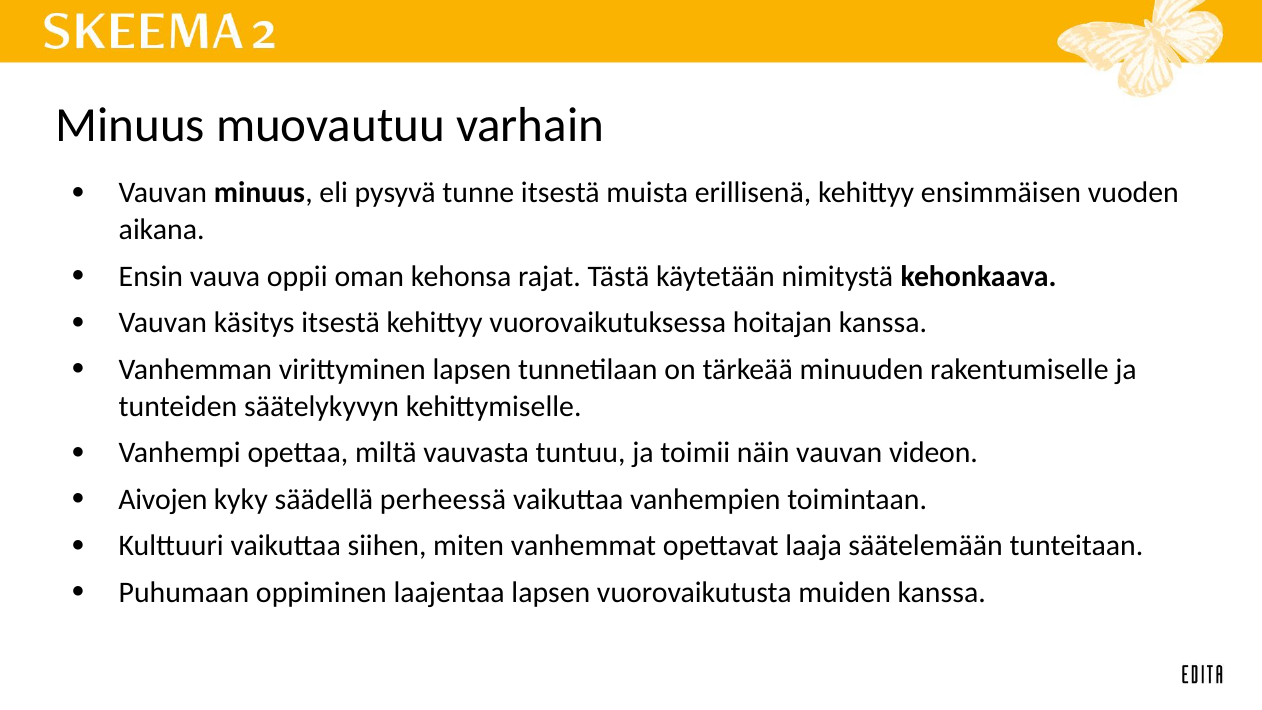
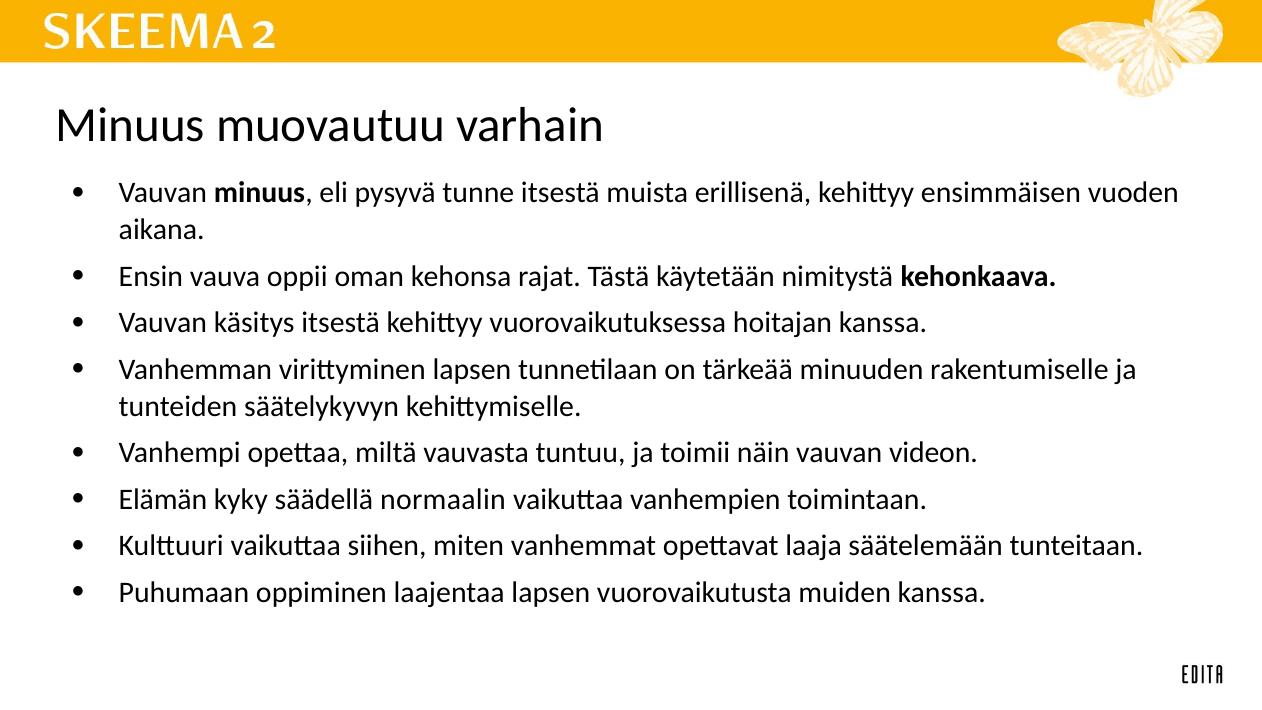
Aivojen: Aivojen -> Elämän (163, 499)
perheessä: perheessä -> normaalin (443, 499)
